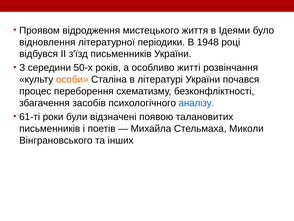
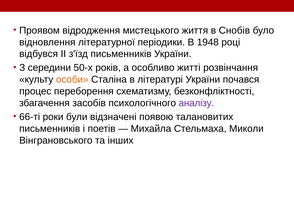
Ідеями: Ідеями -> Снобів (234, 30)
аналізу colour: blue -> purple (196, 103)
61-ті: 61-ті -> 66-ті (30, 117)
